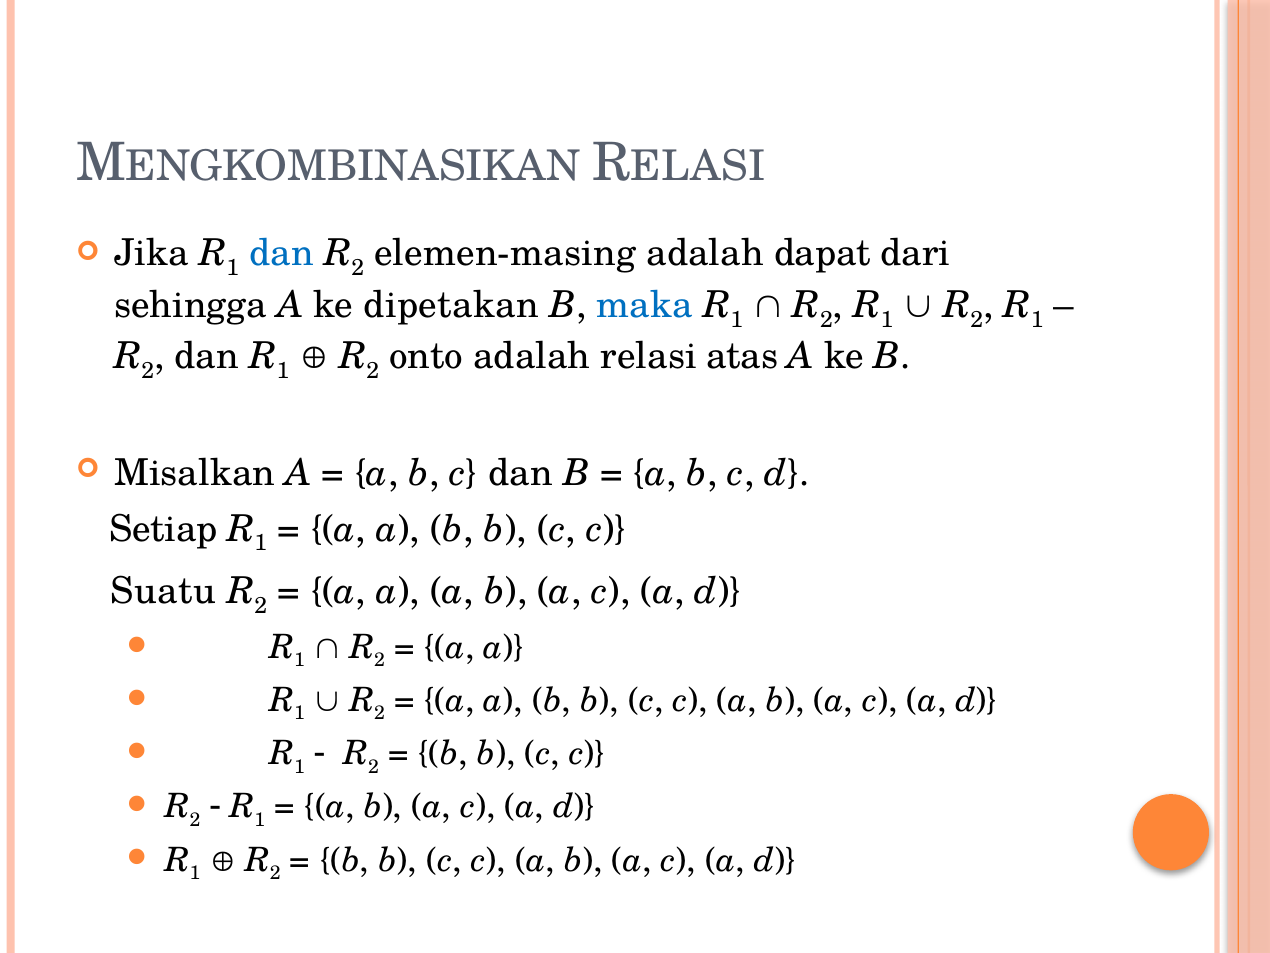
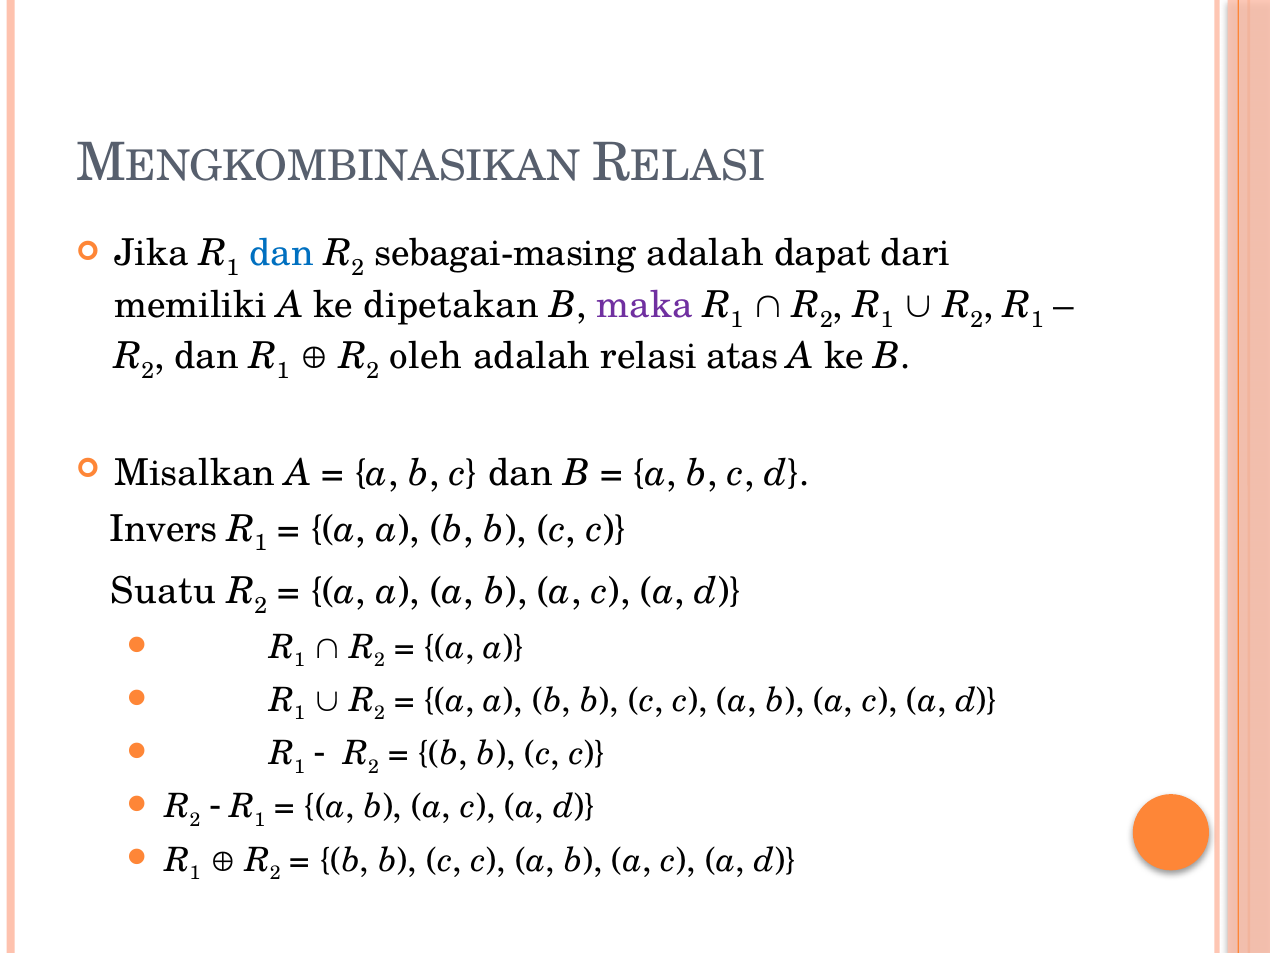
elemen-masing: elemen-masing -> sebagai-masing (505, 253)
sehingga: sehingga -> memiliki (191, 305)
maka colour: blue -> purple (645, 305)
onto: onto -> oleh (426, 356)
Setiap: Setiap -> Invers (164, 529)
